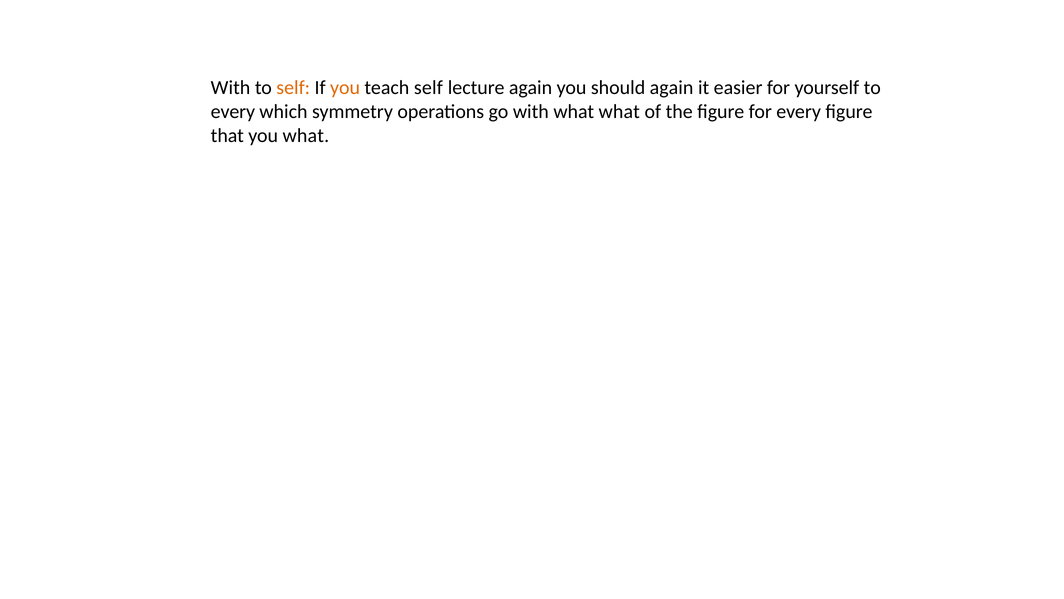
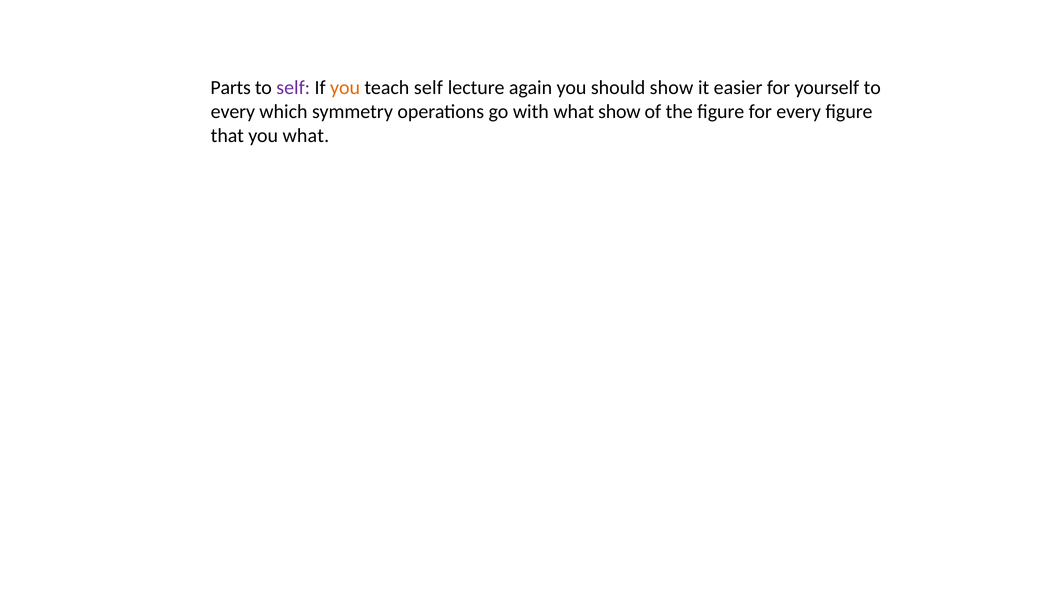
With: With -> Parts (231, 88)
self colour: orange -> purple (293, 88)
should again: again -> show (671, 88)
what what: what -> show (619, 112)
